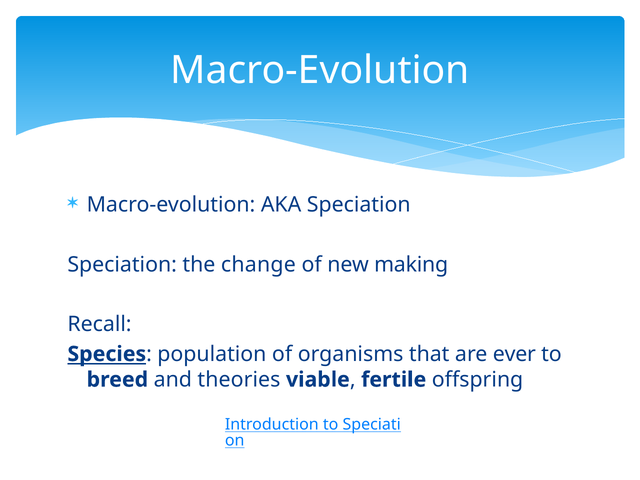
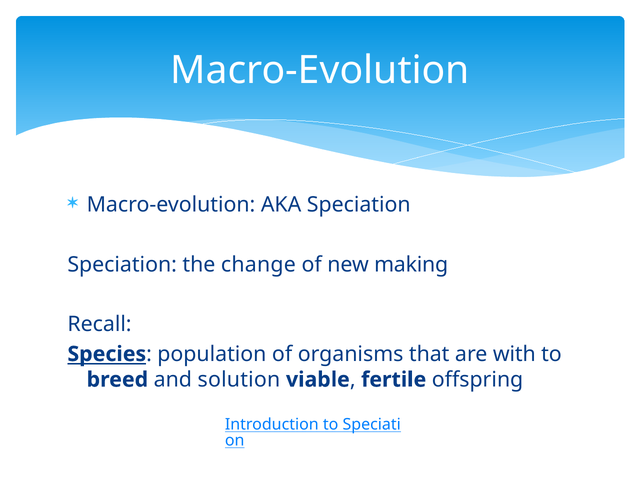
ever: ever -> with (514, 354)
theories: theories -> solution (239, 380)
